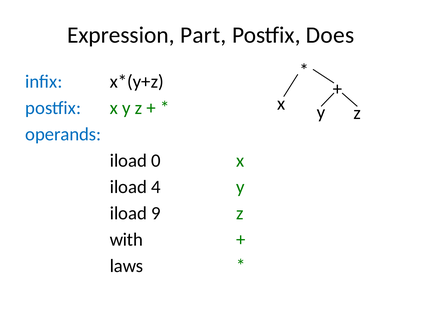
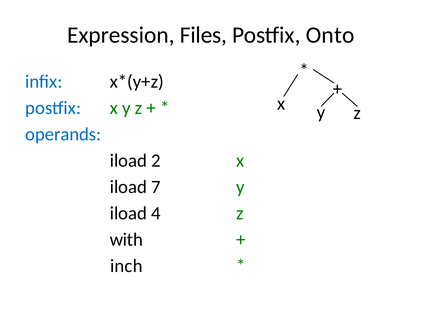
Part: Part -> Files (203, 35)
Does: Does -> Onto (330, 35)
0: 0 -> 2 (156, 160)
4: 4 -> 7 (156, 187)
9: 9 -> 4 (156, 213)
laws: laws -> inch (126, 265)
